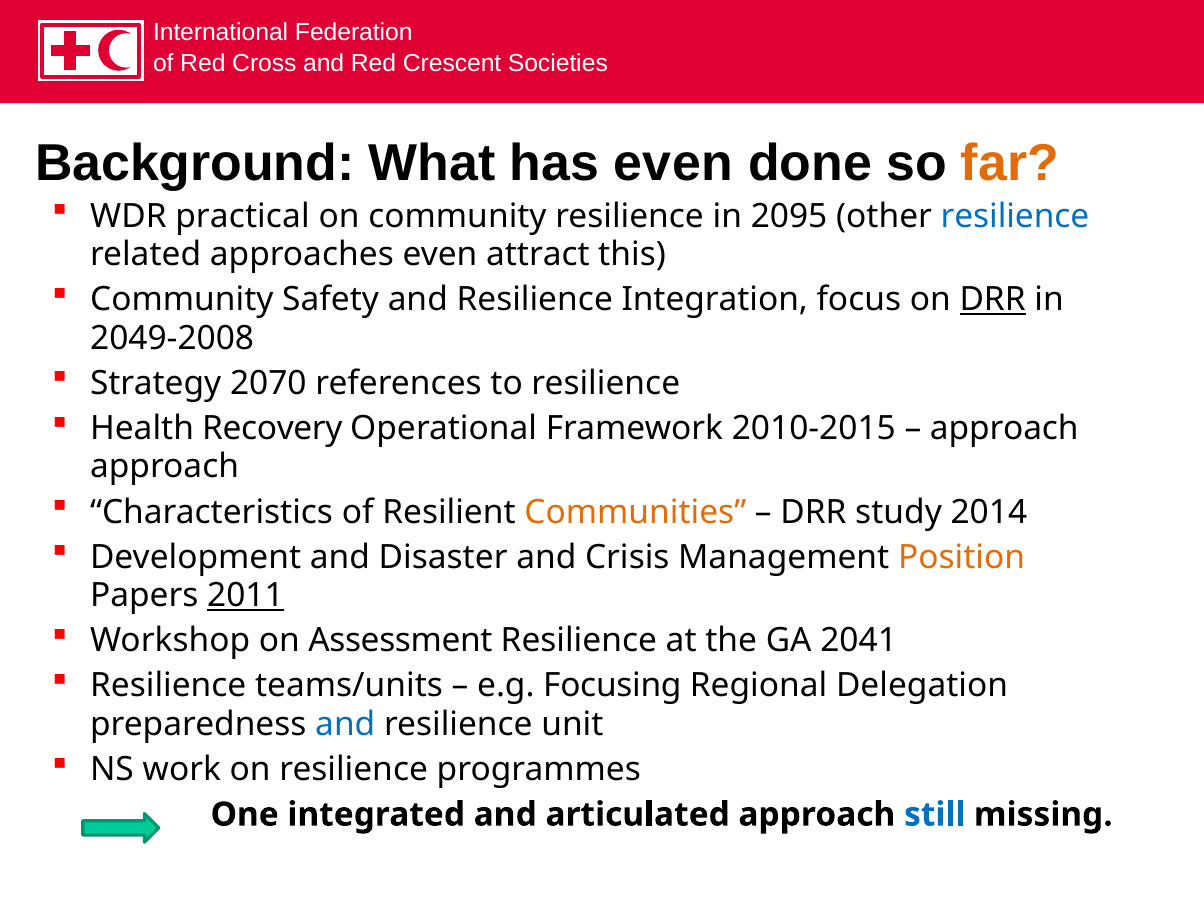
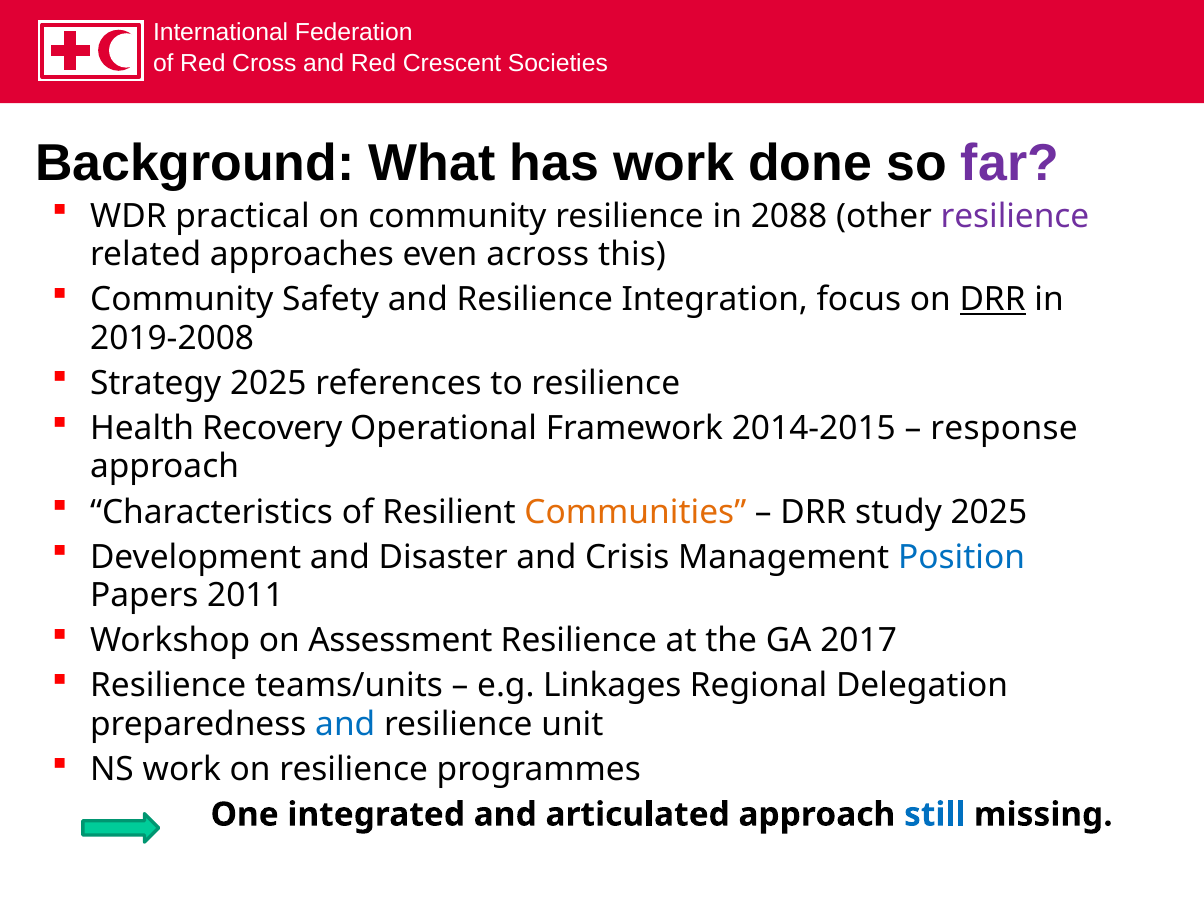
has even: even -> work (674, 164)
far colour: orange -> purple (1010, 164)
2095: 2095 -> 2088 (789, 216)
resilience colour: blue -> purple (1015, 216)
attract: attract -> across (538, 255)
2049-2008: 2049-2008 -> 2019-2008 (172, 338)
Strategy 2070: 2070 -> 2025 (268, 383)
2010-2015: 2010-2015 -> 2014-2015 (814, 428)
approach: approach -> response (1004, 428)
study 2014: 2014 -> 2025 (989, 512)
Position colour: orange -> blue (962, 557)
2011 underline: present -> none (245, 596)
2041: 2041 -> 2017 (859, 641)
Focusing: Focusing -> Linkages (612, 686)
